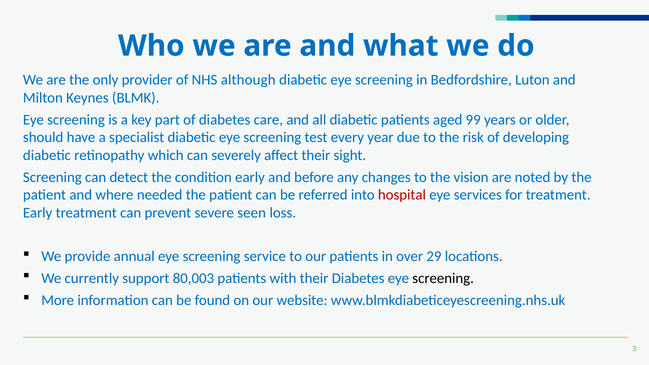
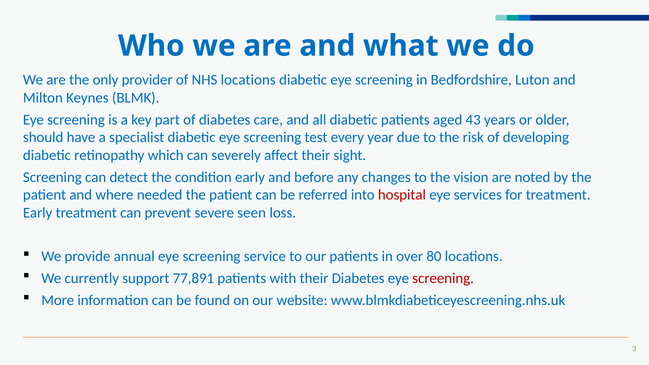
NHS although: although -> locations (248, 80)
99: 99 -> 43 (473, 120)
29: 29 -> 80 (434, 257)
80,003: 80,003 -> 77,891 (193, 279)
screening colour: black -> red (443, 279)
